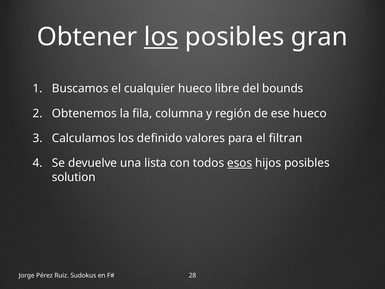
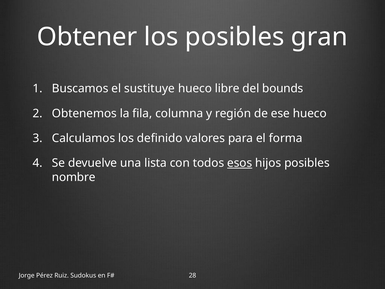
los underline: present -> none (161, 37)
cualquier: cualquier -> sustituye (149, 89)
filtran: filtran -> forma (286, 138)
solution: solution -> nombre (74, 177)
